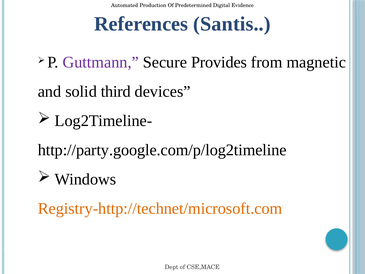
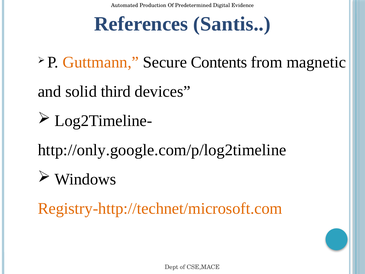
Guttmann colour: purple -> orange (101, 62)
Provides: Provides -> Contents (219, 62)
http://party.google.com/p/log2timeline: http://party.google.com/p/log2timeline -> http://only.google.com/p/log2timeline (162, 150)
